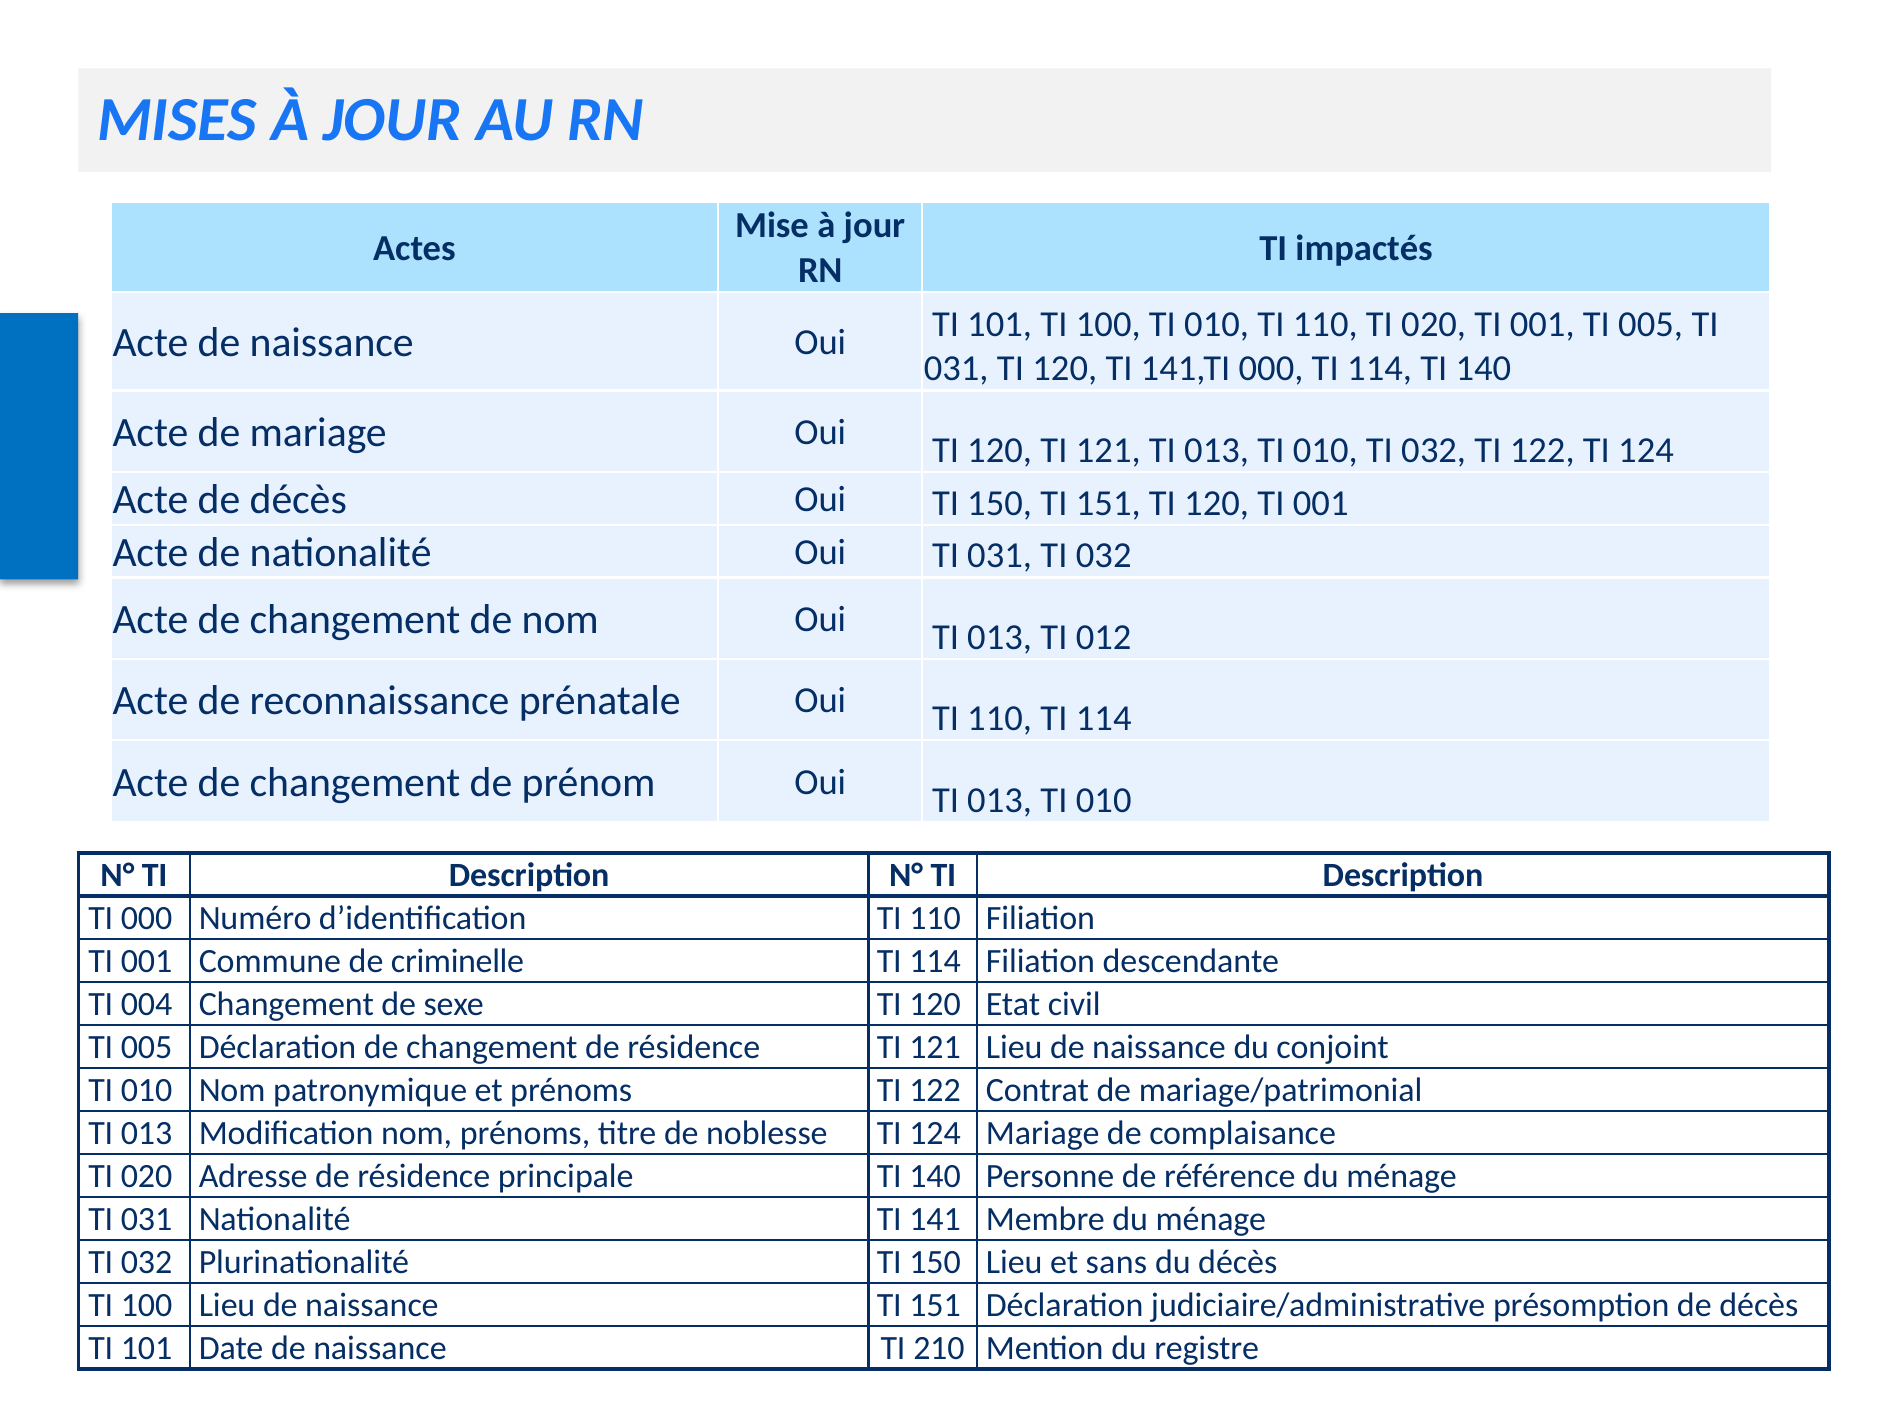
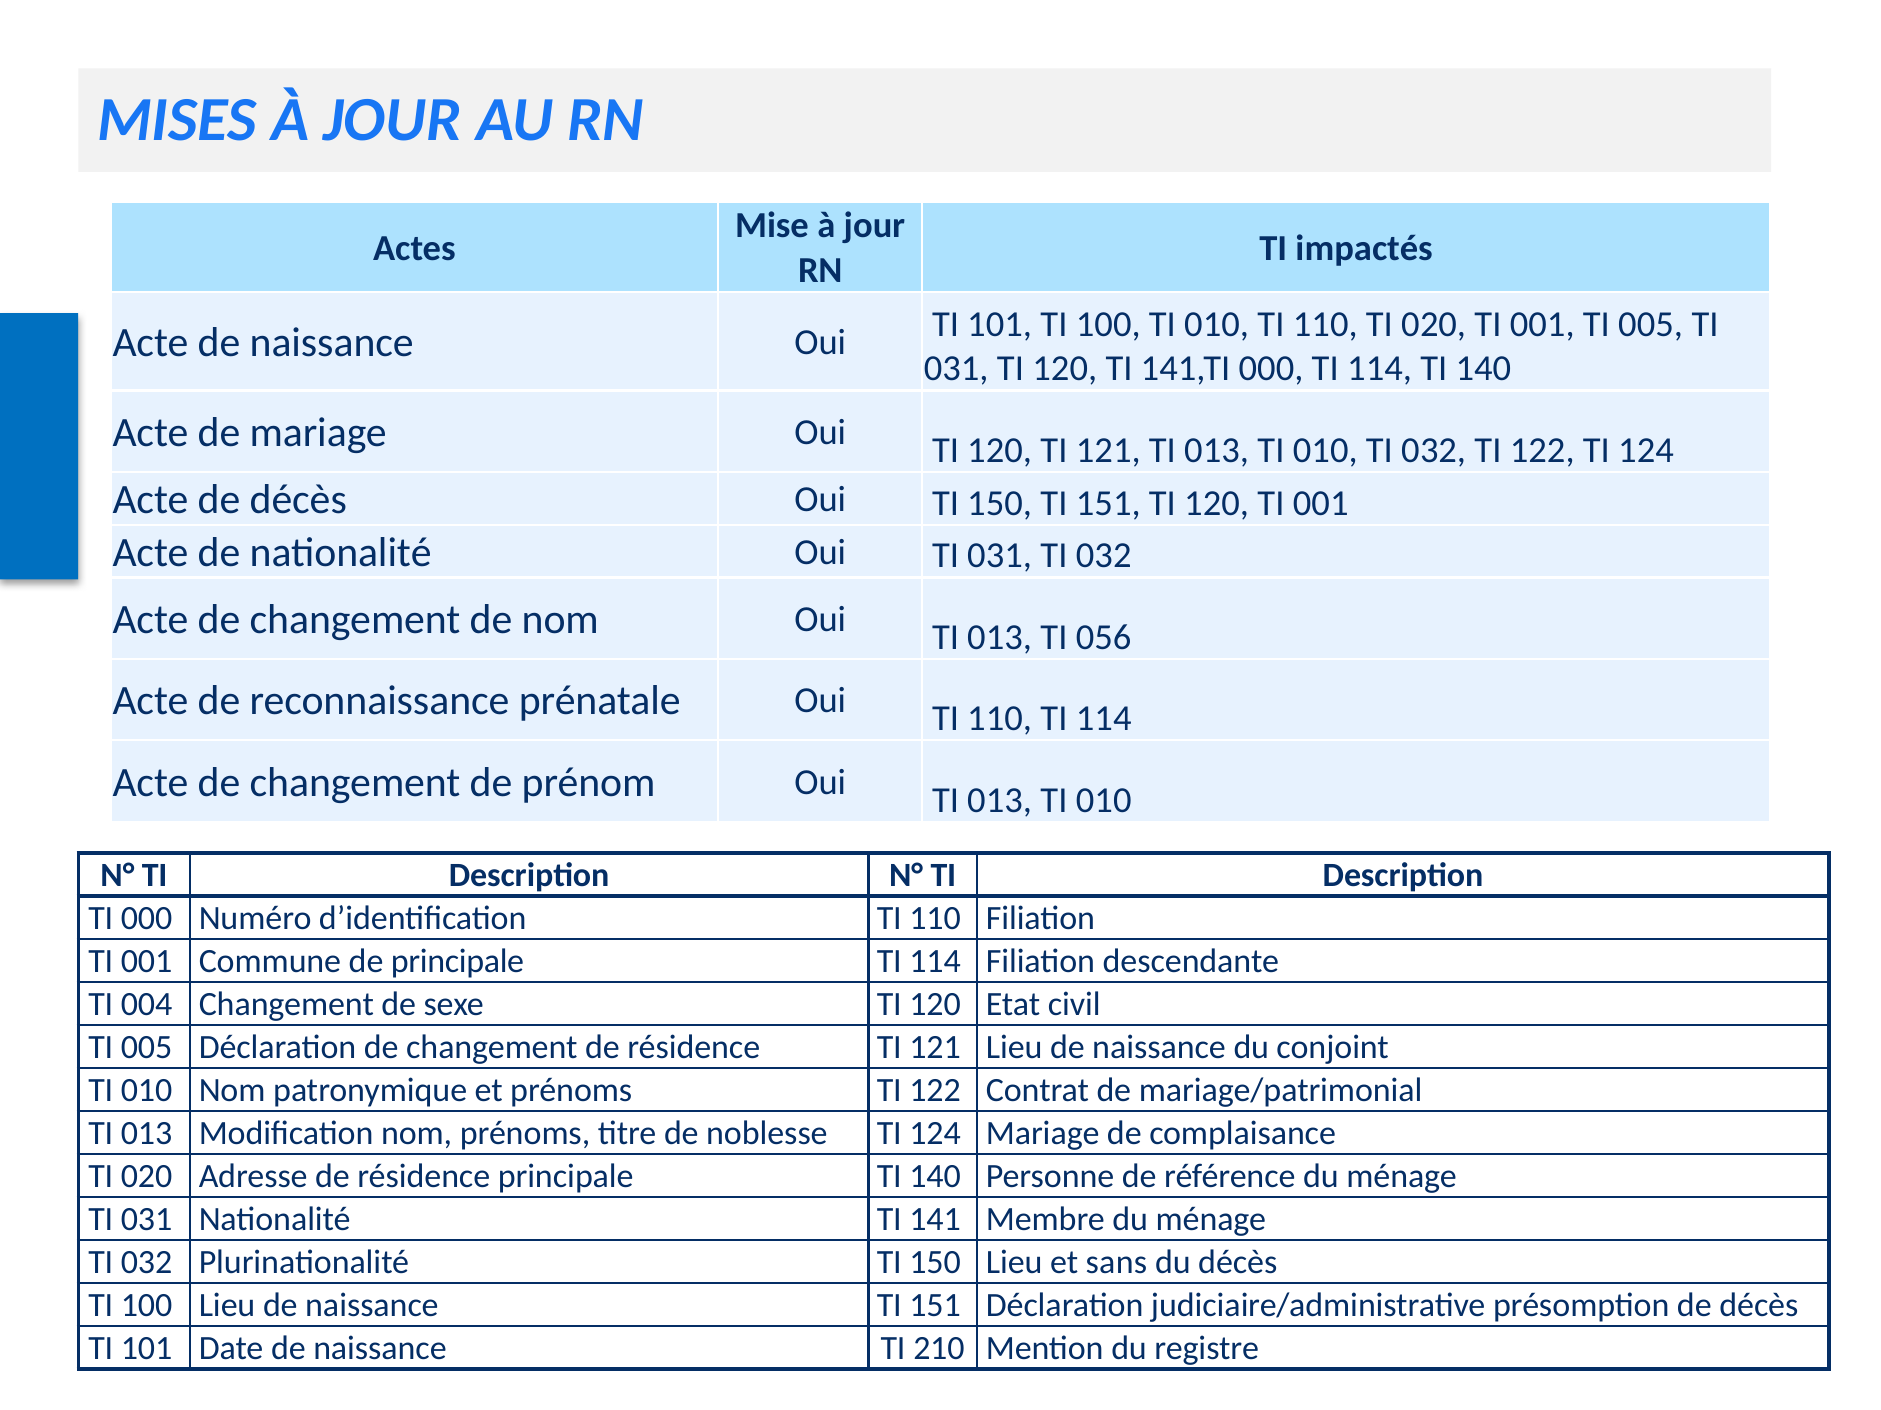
012: 012 -> 056 (1104, 637)
de criminelle: criminelle -> principale (458, 962)
